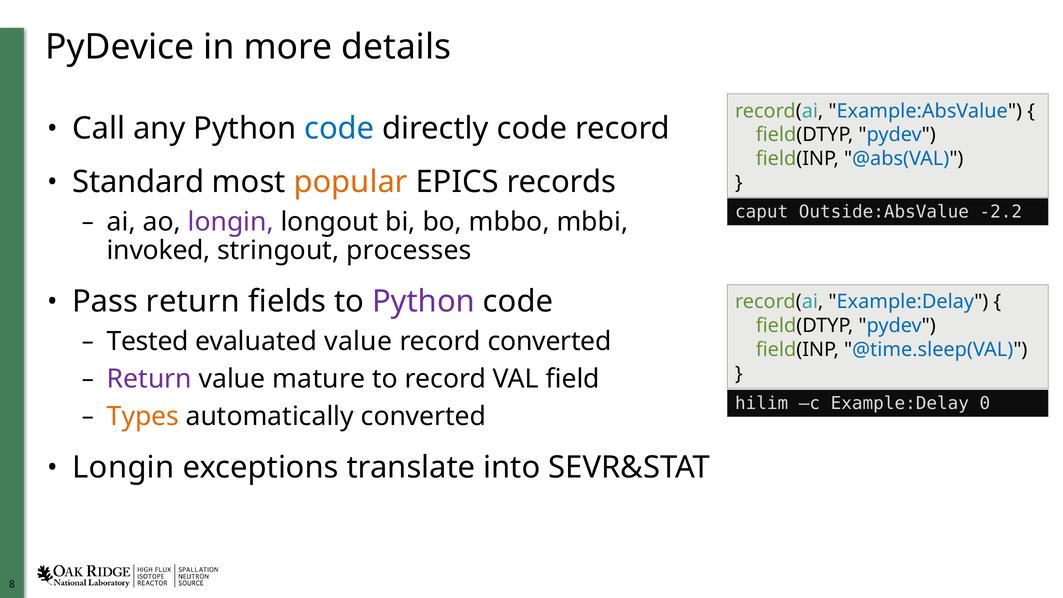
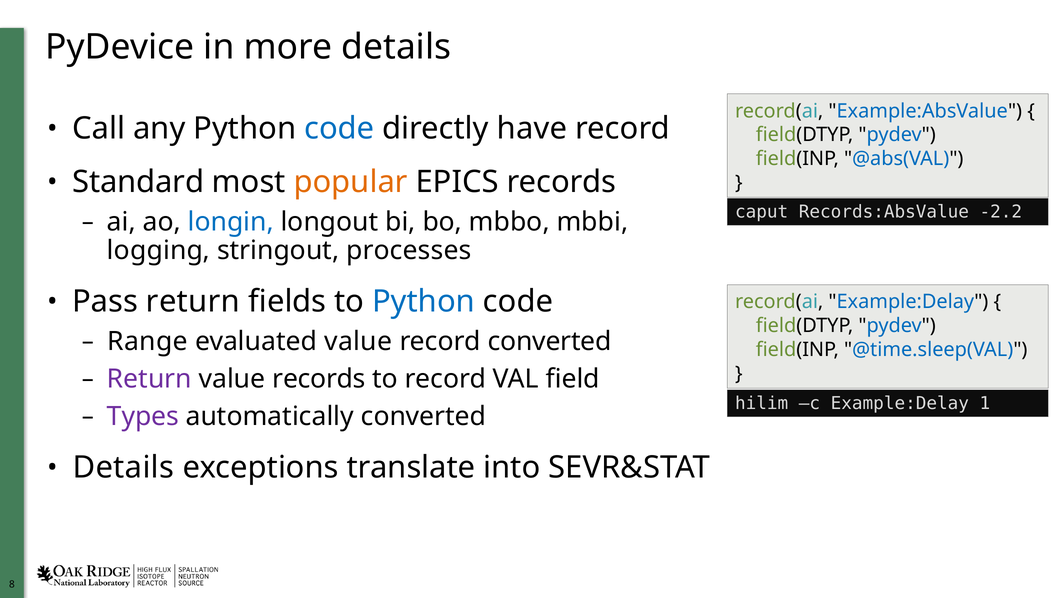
directly code: code -> have (532, 128)
Outside:AbsValue: Outside:AbsValue -> Records:AbsValue (884, 212)
longin colour: purple -> blue (231, 222)
invoked: invoked -> logging (159, 251)
Python colour: purple -> blue (424, 302)
Tested: Tested -> Range (147, 342)
value mature: mature -> records (319, 379)
0: 0 -> 1 (985, 403)
Types colour: orange -> purple (143, 417)
Longin: Longin -> Details (123, 468)
